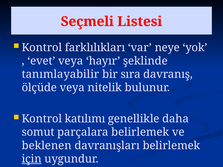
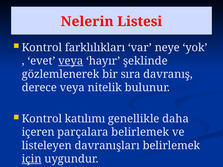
Seçmeli: Seçmeli -> Nelerin (87, 22)
veya underline: none -> present (71, 61)
tanımlayabilir: tanımlayabilir -> gözlemlenerek (61, 74)
ölçüde: ölçüde -> derece (39, 88)
somut: somut -> içeren (38, 132)
beklenen: beklenen -> listeleyen (47, 146)
